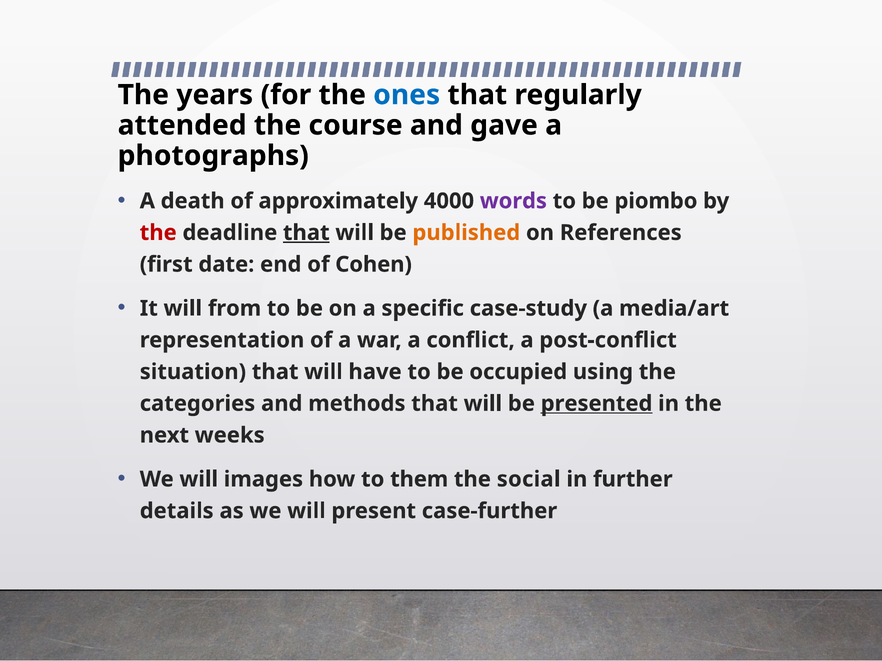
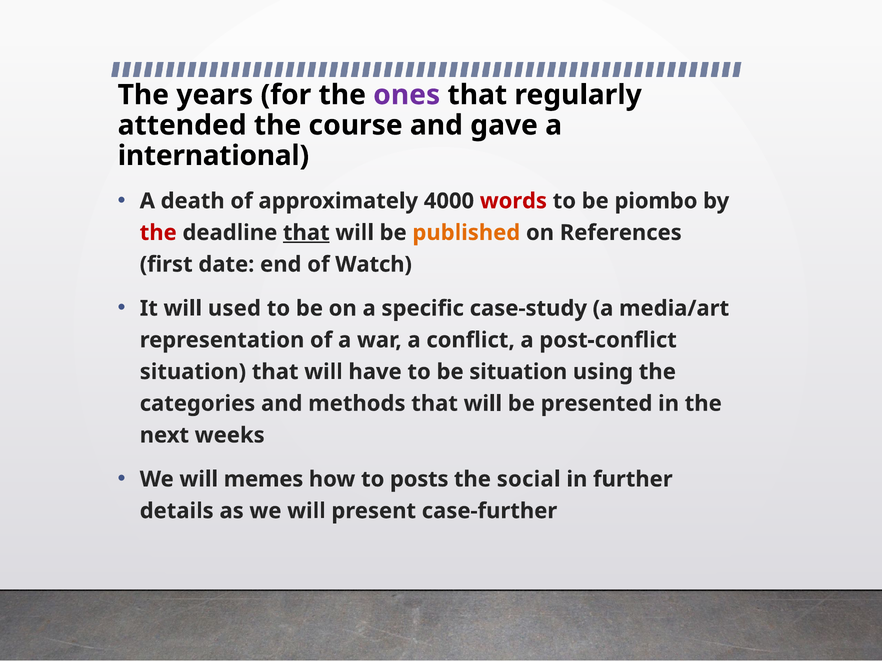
ones colour: blue -> purple (407, 95)
photographs: photographs -> international (213, 156)
words colour: purple -> red (513, 201)
Cohen: Cohen -> Watch (374, 265)
from: from -> used (234, 309)
be occupied: occupied -> situation (518, 372)
presented underline: present -> none (597, 404)
images: images -> memes (264, 480)
them: them -> posts (419, 480)
